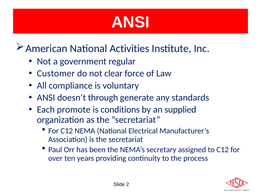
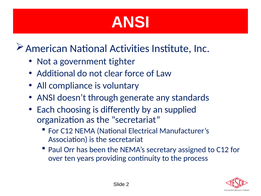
regular: regular -> tighter (122, 61)
Customer: Customer -> Additional (56, 73)
promote: promote -> choosing (74, 110)
conditions: conditions -> differently (120, 110)
